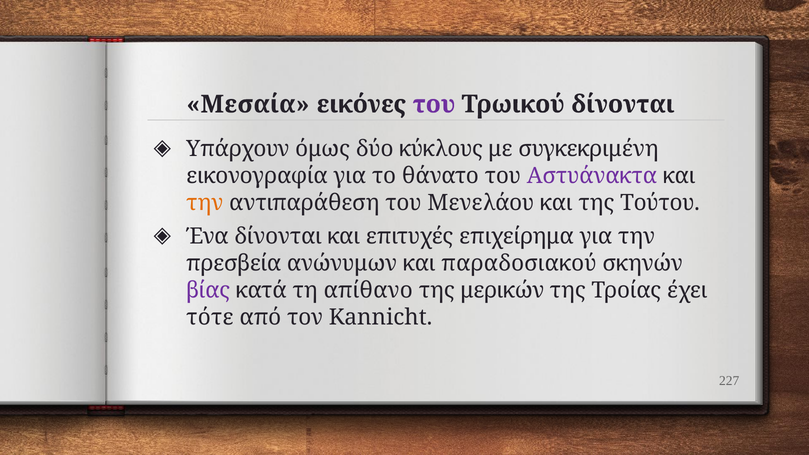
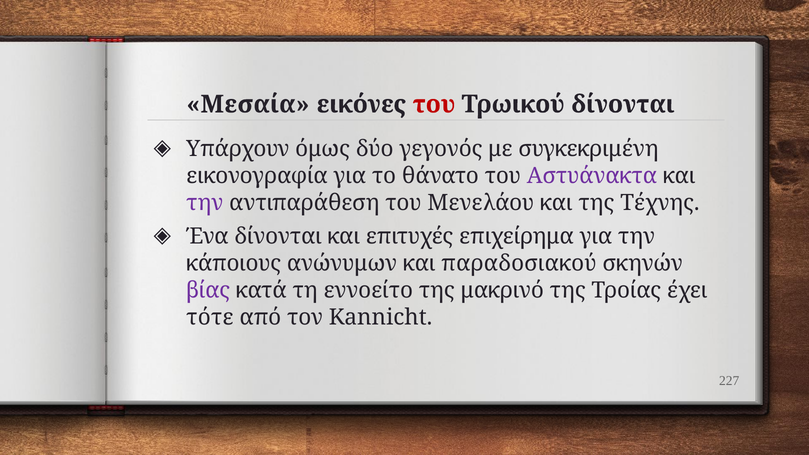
του colour: purple -> red (434, 104)
κύκλους: κύκλους -> γεγονός (441, 149)
την colour: orange -> purple (205, 203)
Τούτου: Τούτου -> Τέχνης (660, 203)
πρεσβεία: πρεσβεία -> κάποιους (234, 263)
απίθανο: απίθανο -> εννοείτο (368, 290)
μερικών: μερικών -> μακρινό (502, 290)
